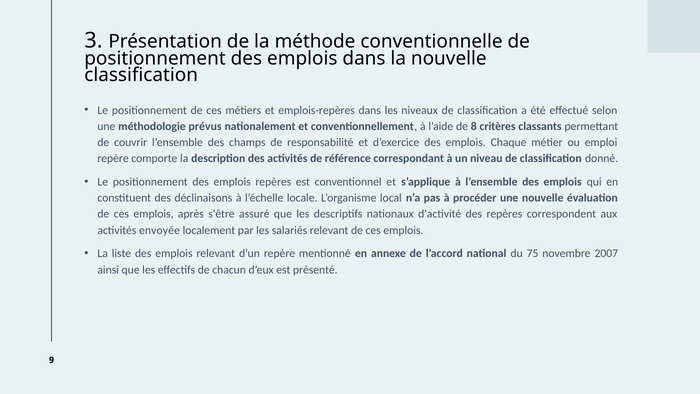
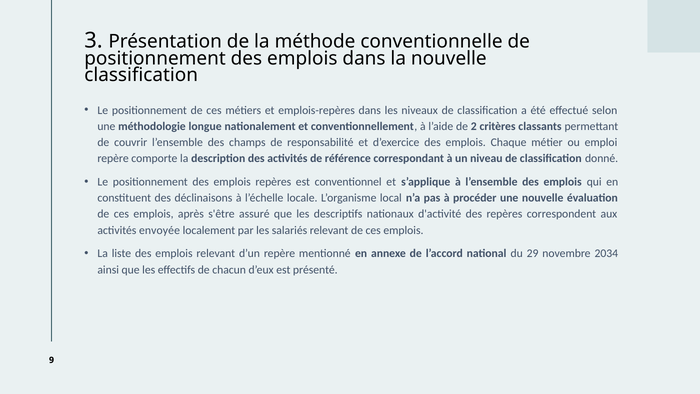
prévus: prévus -> longue (205, 126)
8: 8 -> 2 (474, 126)
75: 75 -> 29 (533, 253)
2007: 2007 -> 2034 (606, 253)
